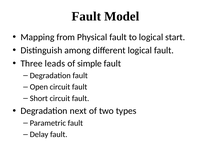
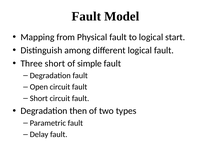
Three leads: leads -> short (55, 64)
next: next -> then (78, 111)
